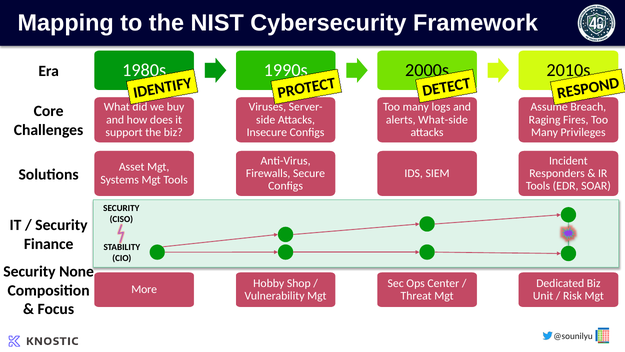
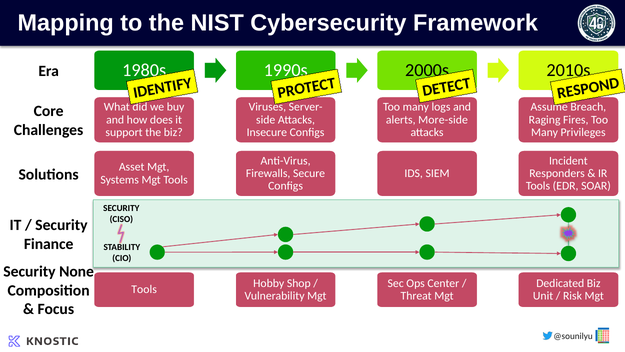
What-side: What-side -> More-side (443, 120)
More: More -> Tools (144, 289)
